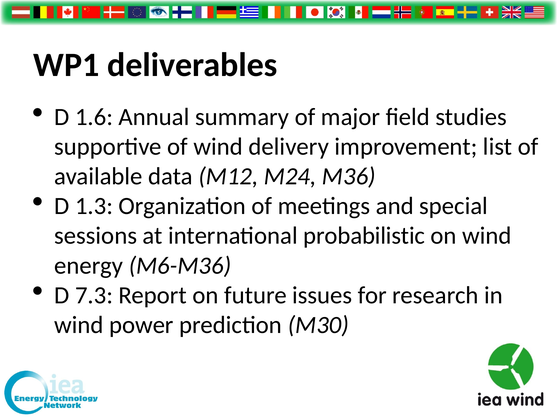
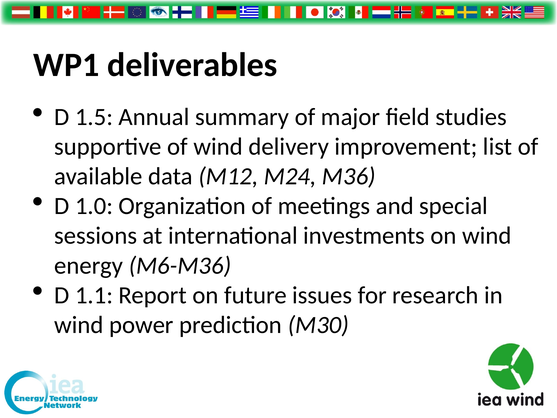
1.6: 1.6 -> 1.5 (94, 117)
1.3: 1.3 -> 1.0 (94, 206)
probabilistic: probabilistic -> investments (364, 236)
7.3: 7.3 -> 1.1 (94, 295)
